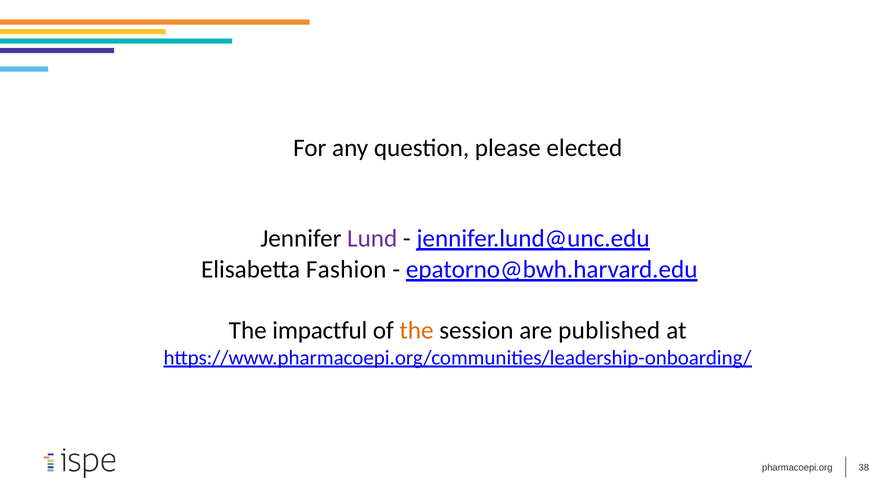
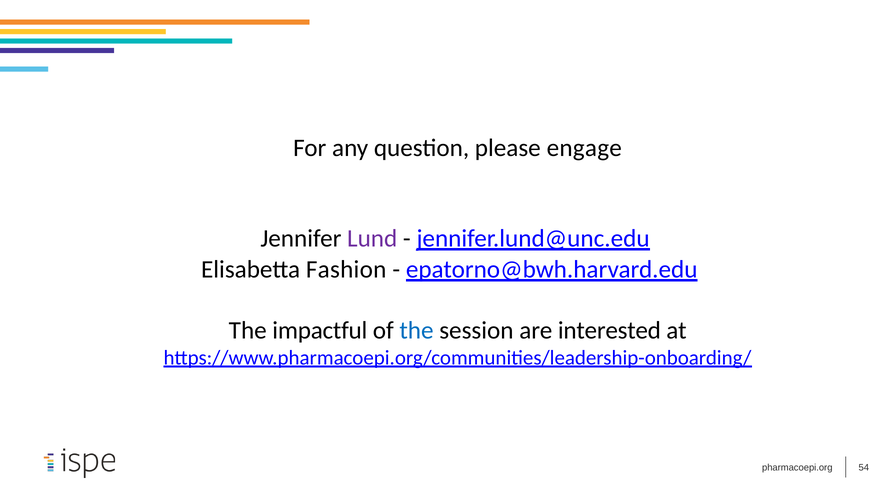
elected: elected -> engage (584, 148)
the colour: orange -> blue (416, 331)
published: published -> interested (609, 331)
38: 38 -> 54 (864, 468)
